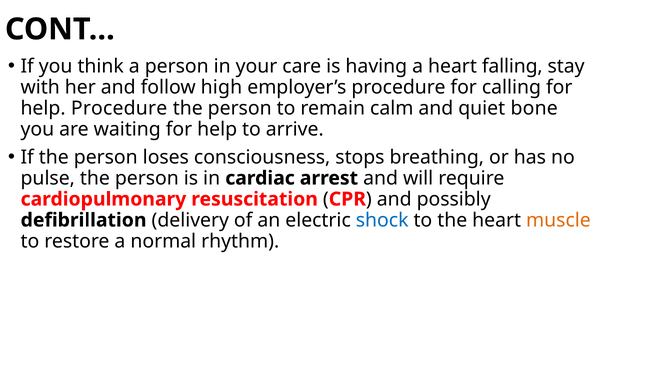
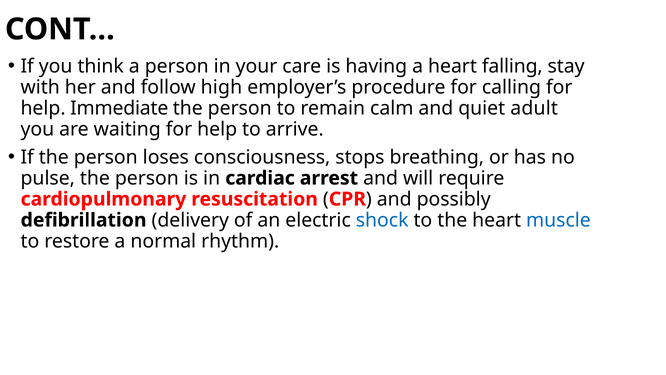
help Procedure: Procedure -> Immediate (119, 108)
bone: bone -> adult (534, 108)
muscle colour: orange -> blue (558, 220)
